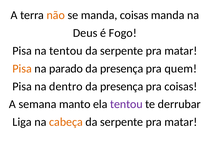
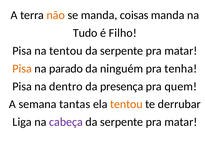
Deus: Deus -> Tudo (85, 33)
Fogo: Fogo -> Filho (123, 33)
presença: presença -> ninguém (122, 68)
quem: quem -> tenha (181, 68)
pra coisas: coisas -> quem (181, 86)
manto: manto -> tantas (75, 104)
tentou colour: purple -> orange (126, 104)
cabeça colour: orange -> purple (66, 122)
